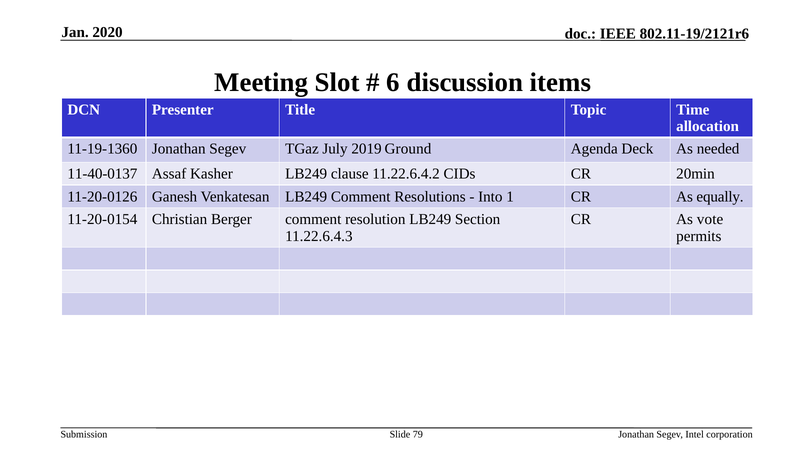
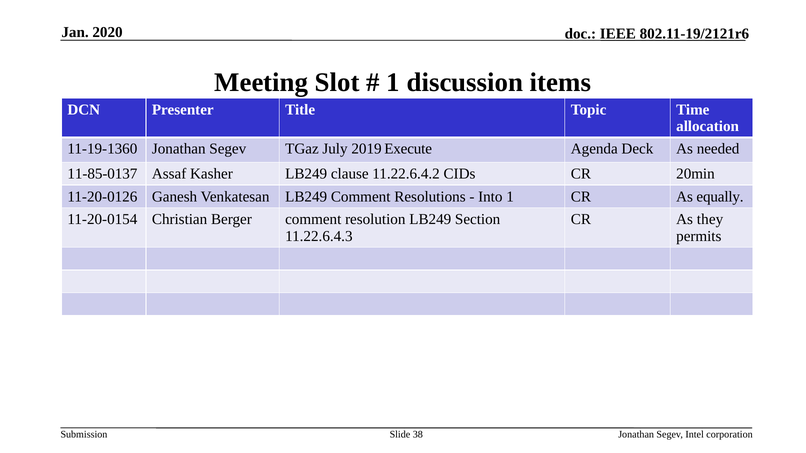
6: 6 -> 1 (393, 82)
Ground: Ground -> Execute (408, 149)
11-40-0137: 11-40-0137 -> 11-85-0137 (102, 174)
vote: vote -> they (710, 220)
79: 79 -> 38 (418, 435)
